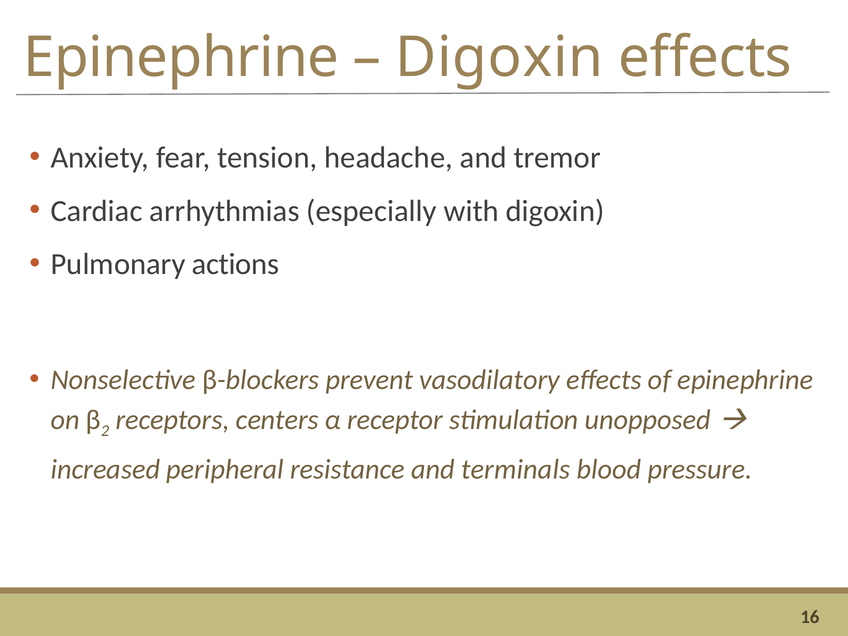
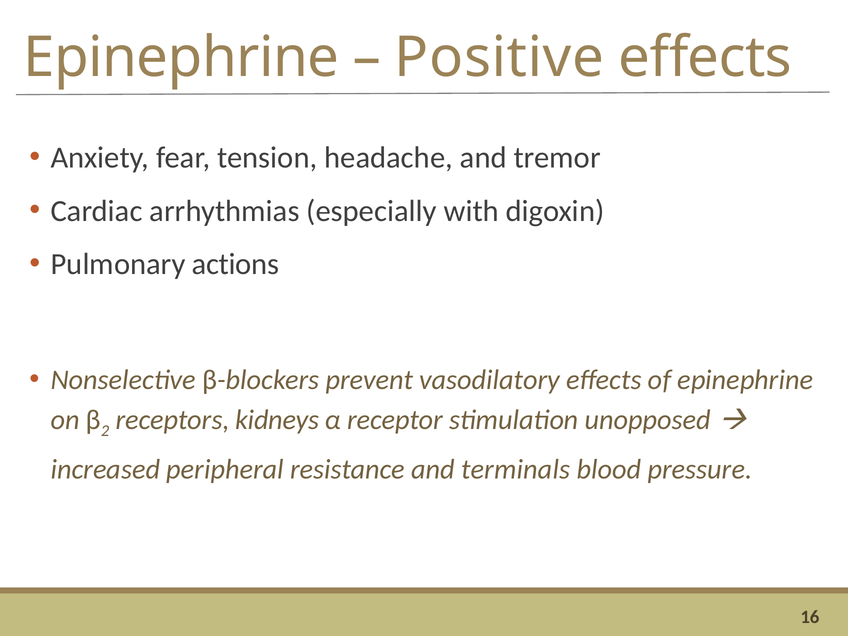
Digoxin: Digoxin -> Positive (499, 58)
centers: centers -> kidneys (277, 420)
